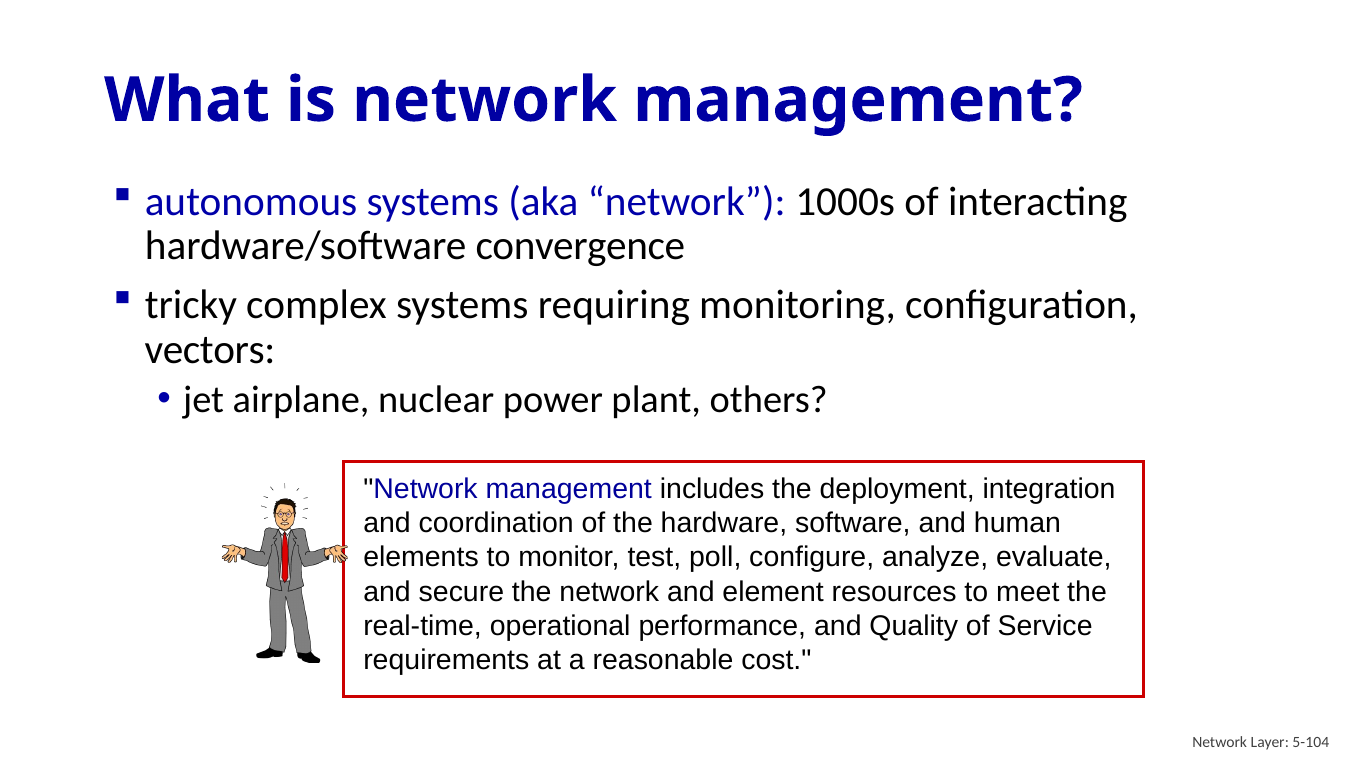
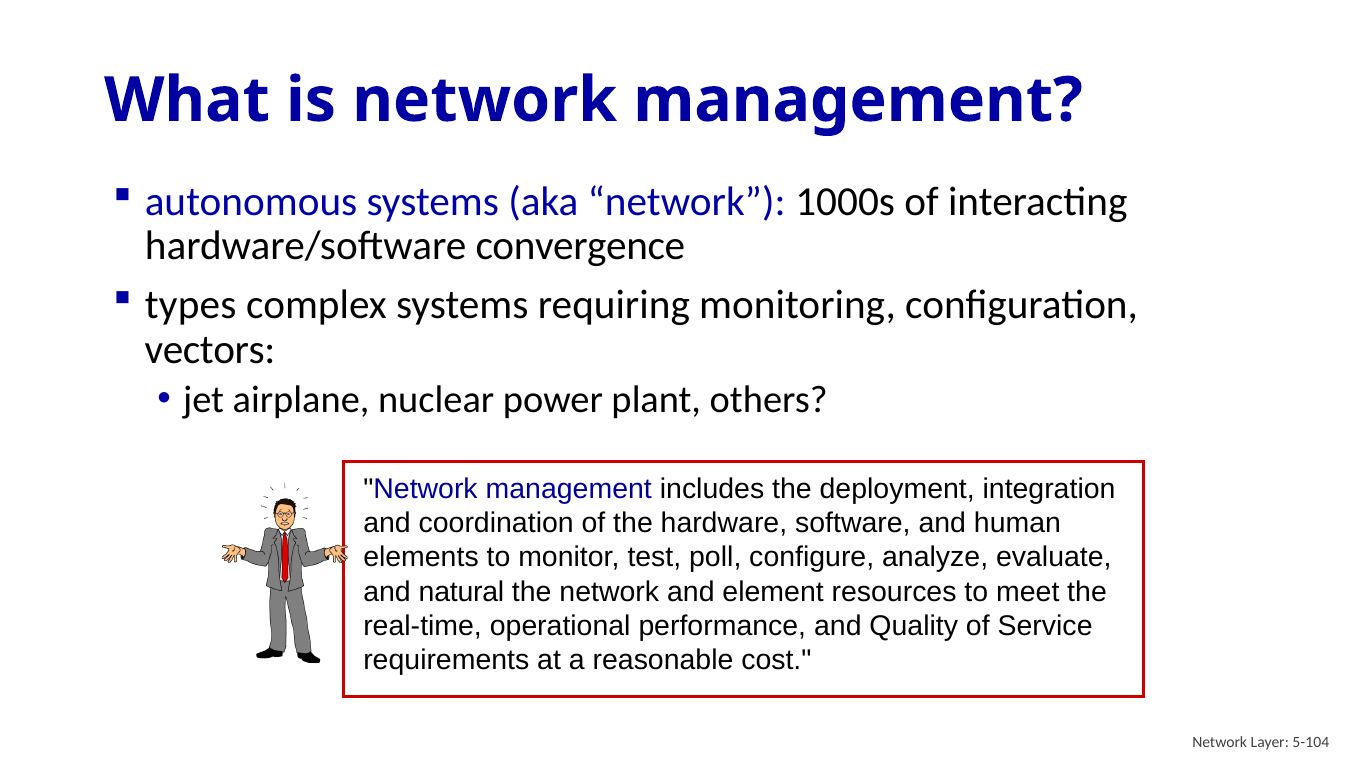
tricky: tricky -> types (191, 305)
secure: secure -> natural (462, 592)
